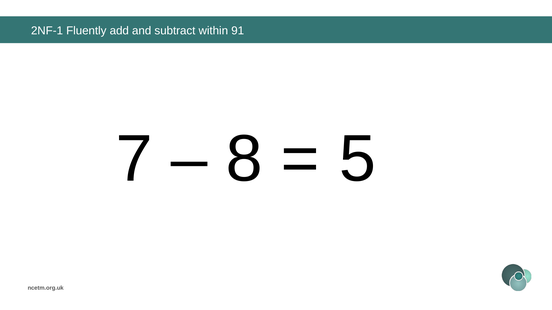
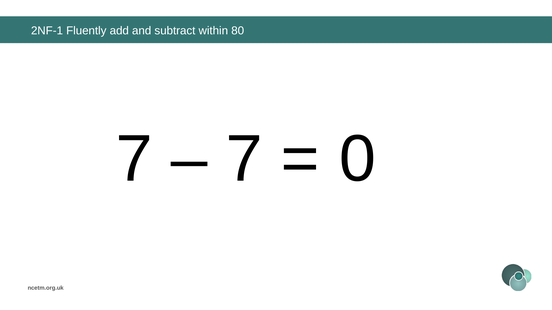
91: 91 -> 80 (238, 31)
8: 8 -> 7 (244, 159)
5: 5 -> 0 (358, 159)
